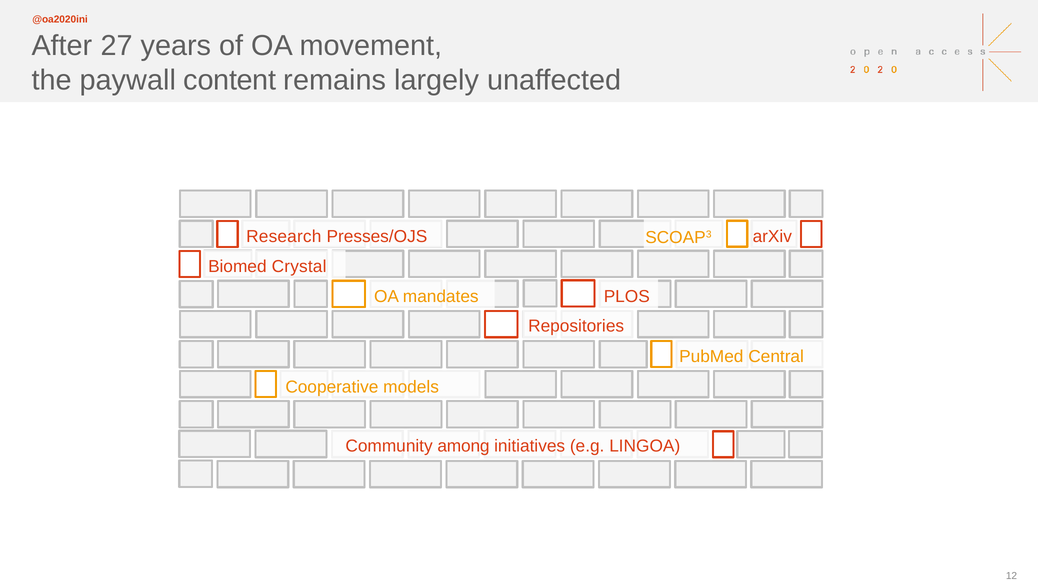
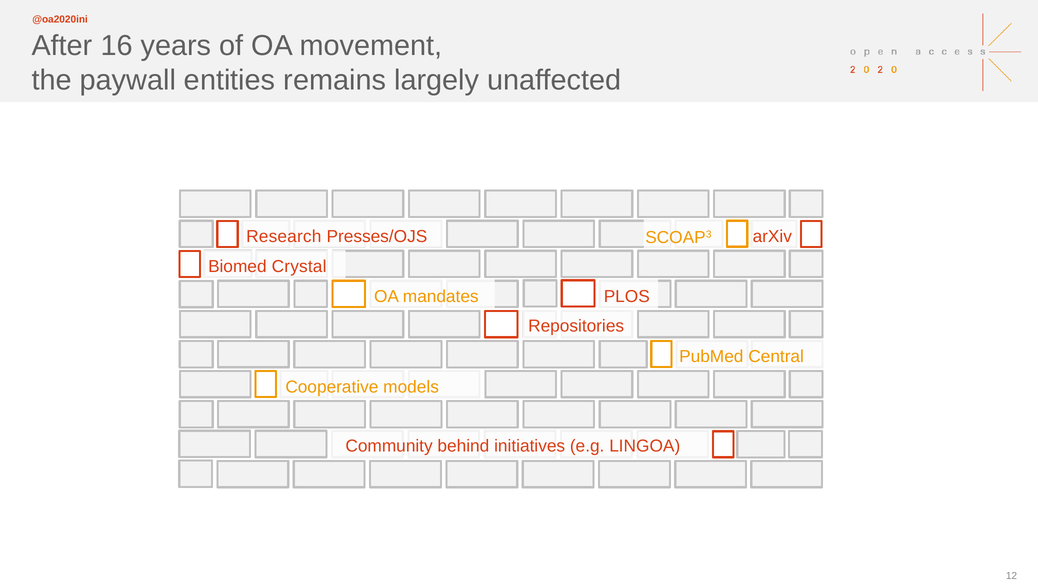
27: 27 -> 16 (117, 46)
content: content -> entities (230, 80)
among: among -> behind (463, 446)
